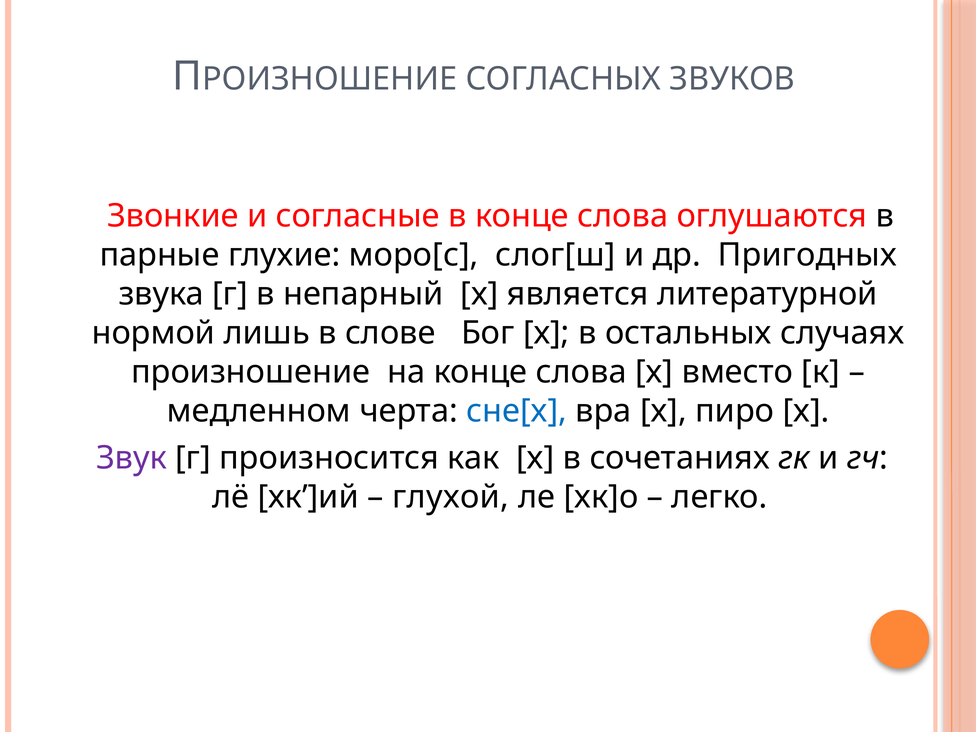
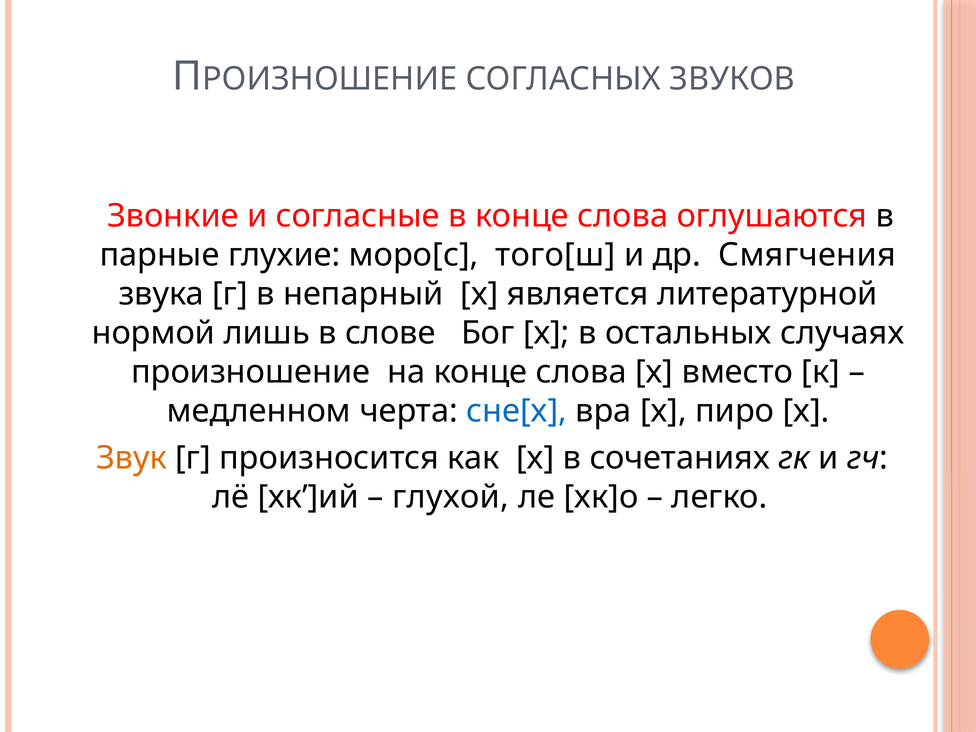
слог[ш: слог[ш -> того[ш (555, 255)
Пригодных: Пригодных -> Смягчения (807, 255)
Звук colour: purple -> orange (132, 458)
